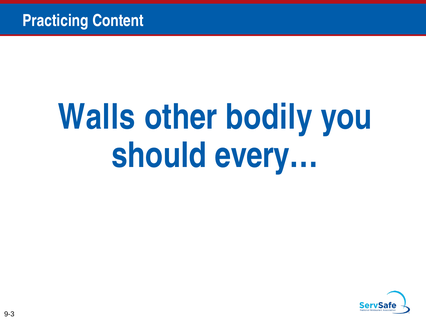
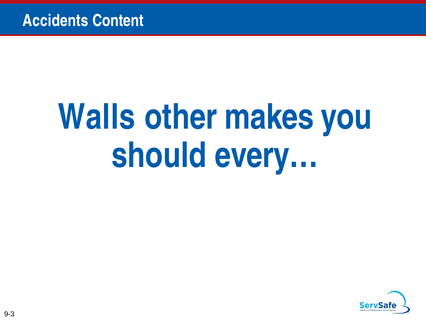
Practicing: Practicing -> Accidents (55, 21)
bodily: bodily -> makes (269, 117)
